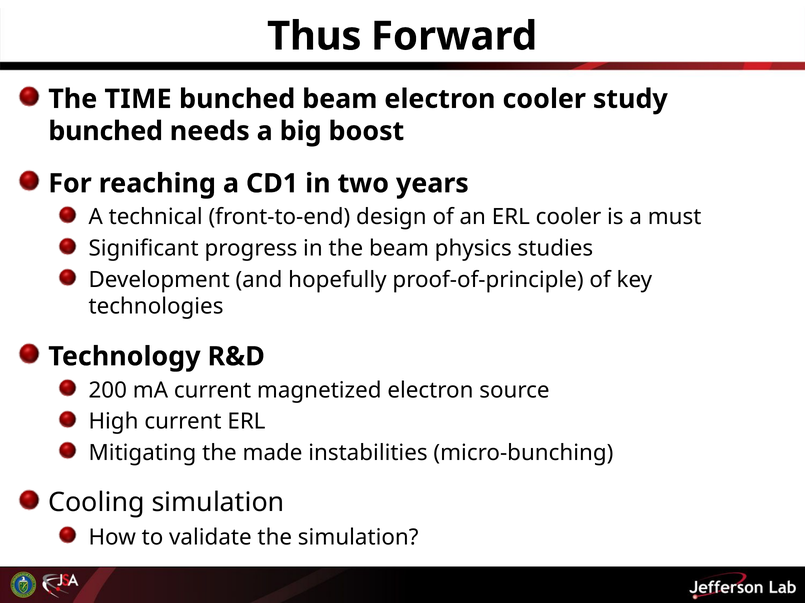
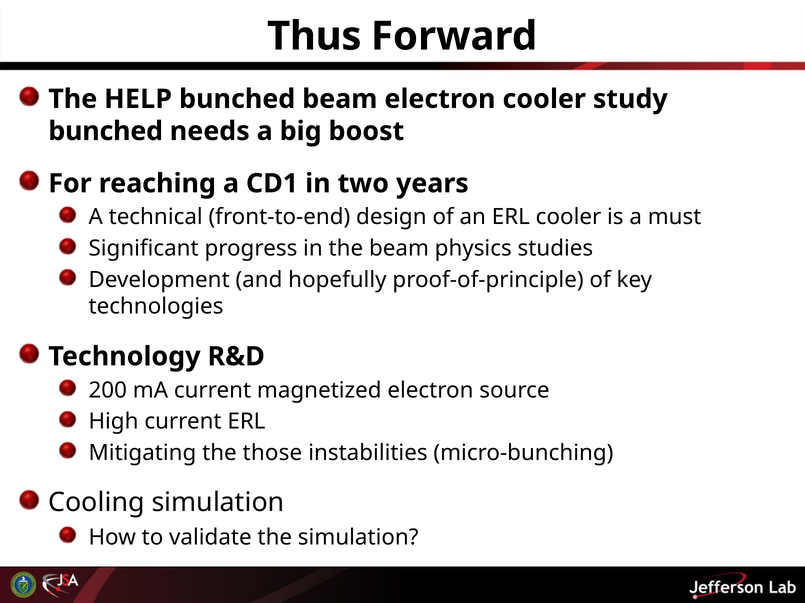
TIME: TIME -> HELP (138, 99)
made: made -> those (272, 453)
